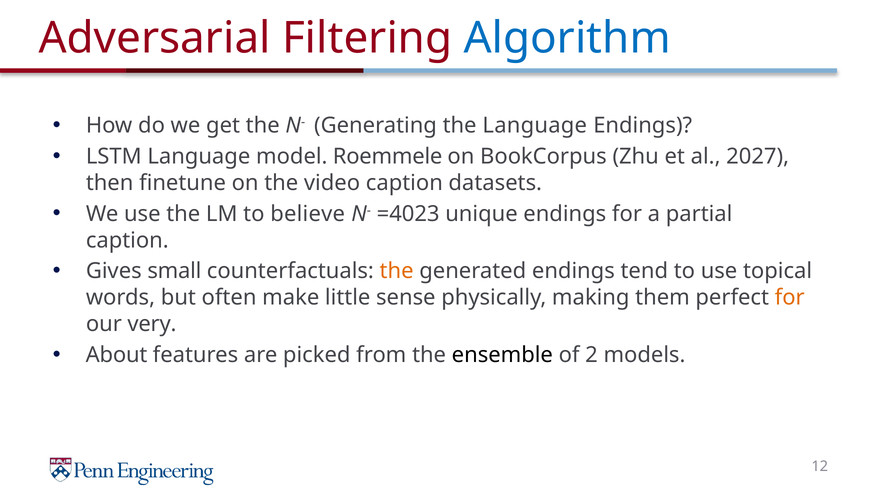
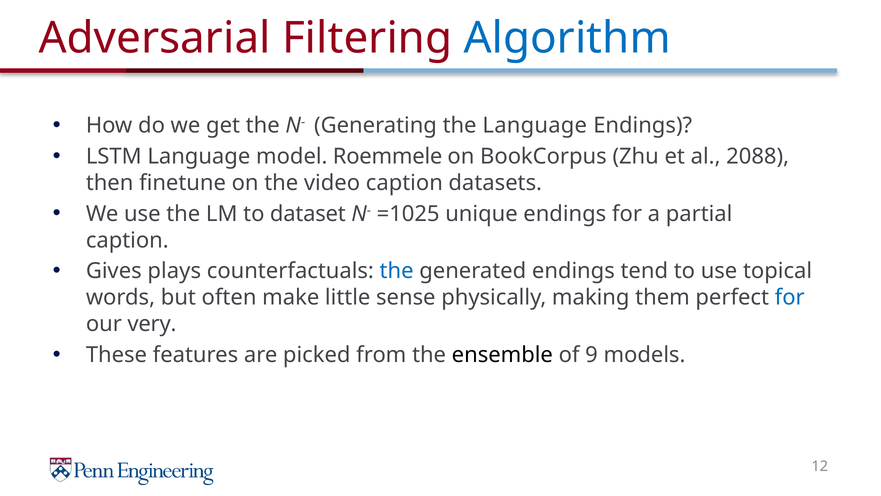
2027: 2027 -> 2088 (758, 156)
believe: believe -> dataset (308, 214)
=4023: =4023 -> =1025 (408, 214)
small: small -> plays (174, 271)
the colour: orange -> blue (397, 271)
for colour: orange -> blue (790, 297)
About: About -> These (116, 355)
2: 2 -> 9 (592, 355)
